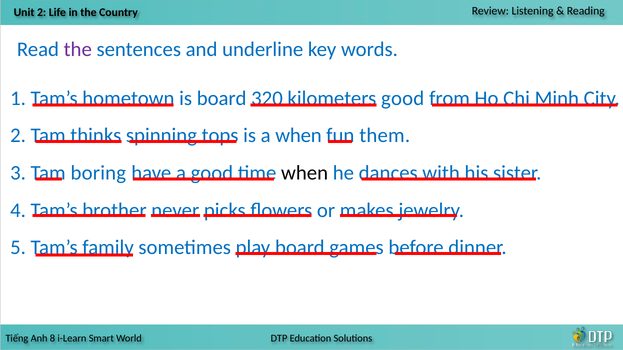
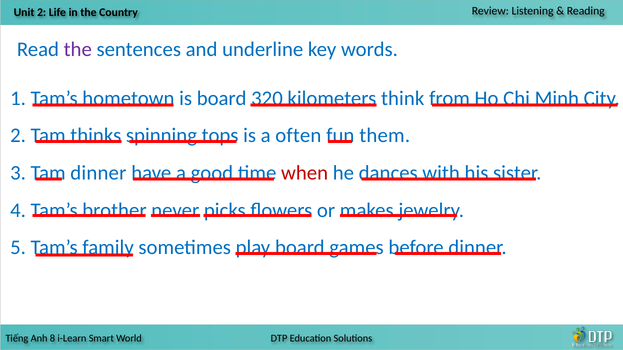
good: good -> think (403, 98)
a when: when -> often (298, 136)
boring: boring -> dinner (98, 173)
when colour: black -> red (305, 173)
